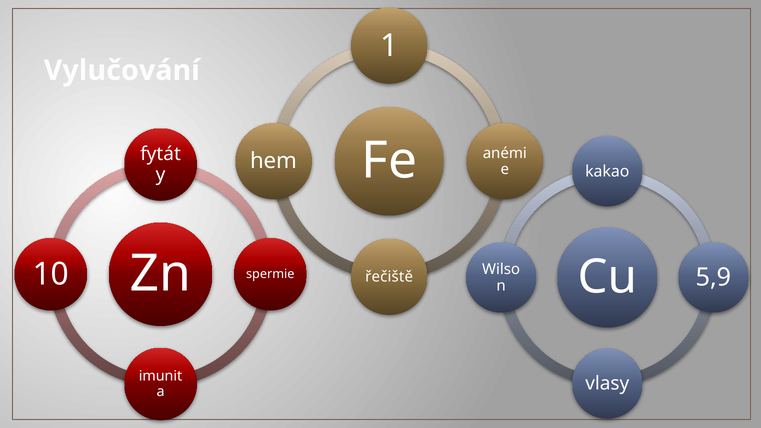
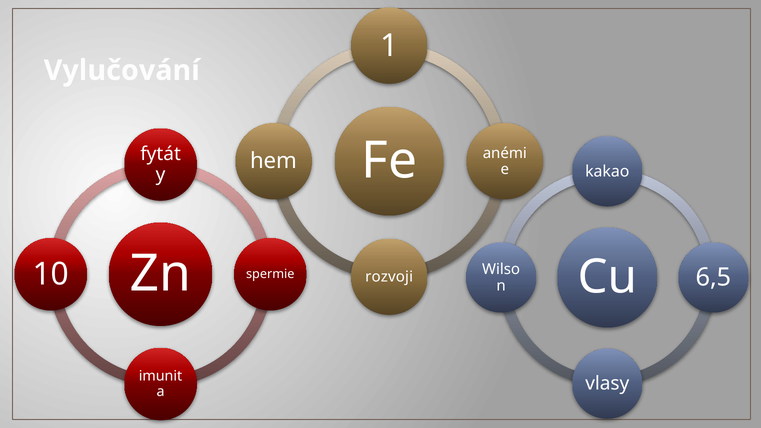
5,9: 5,9 -> 6,5 (713, 277)
řečiště: řečiště -> rozvoji (389, 277)
